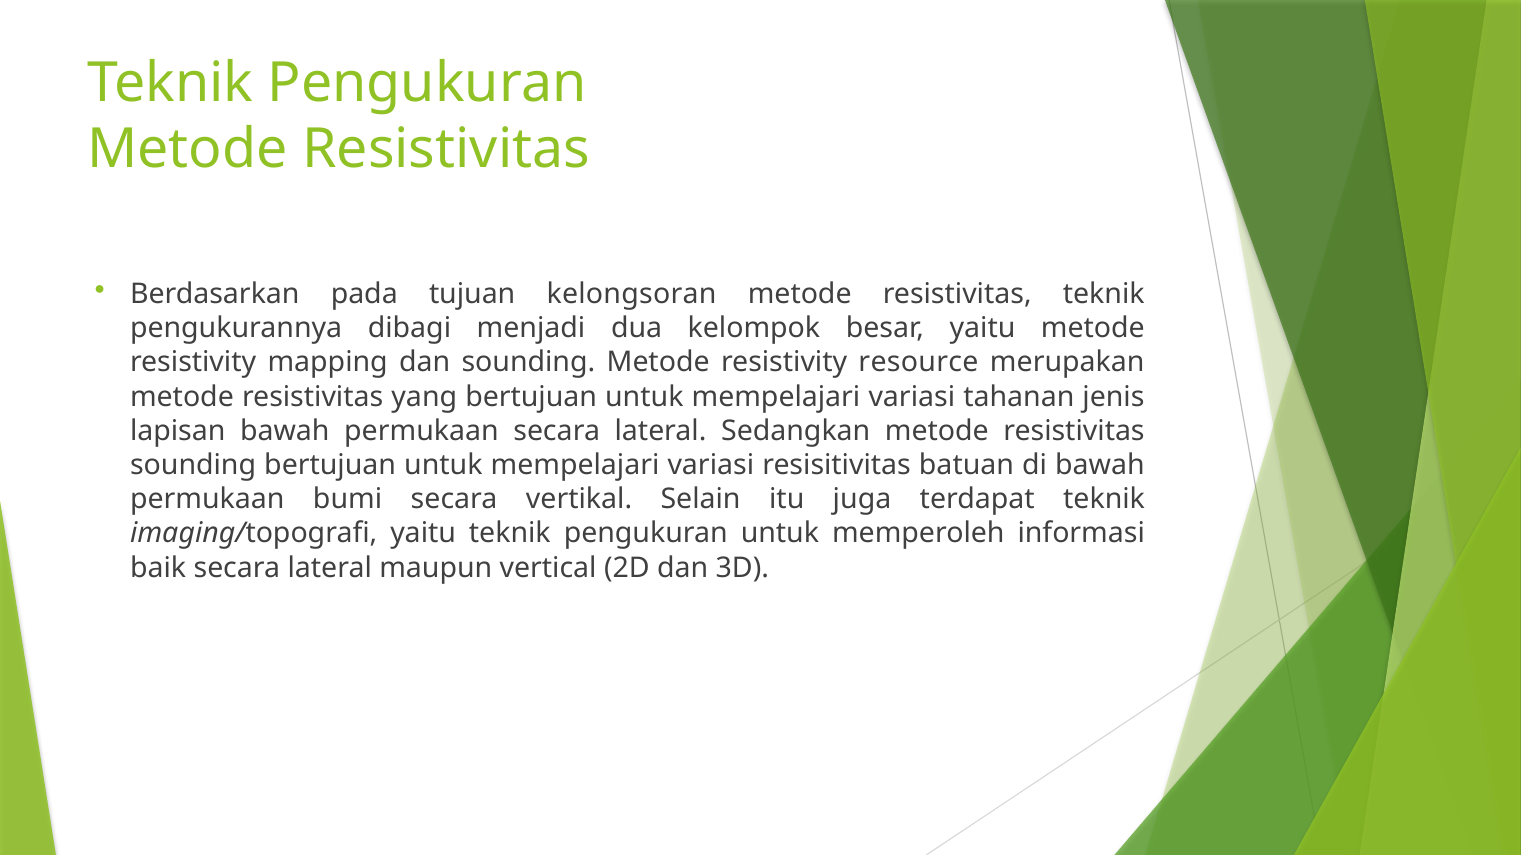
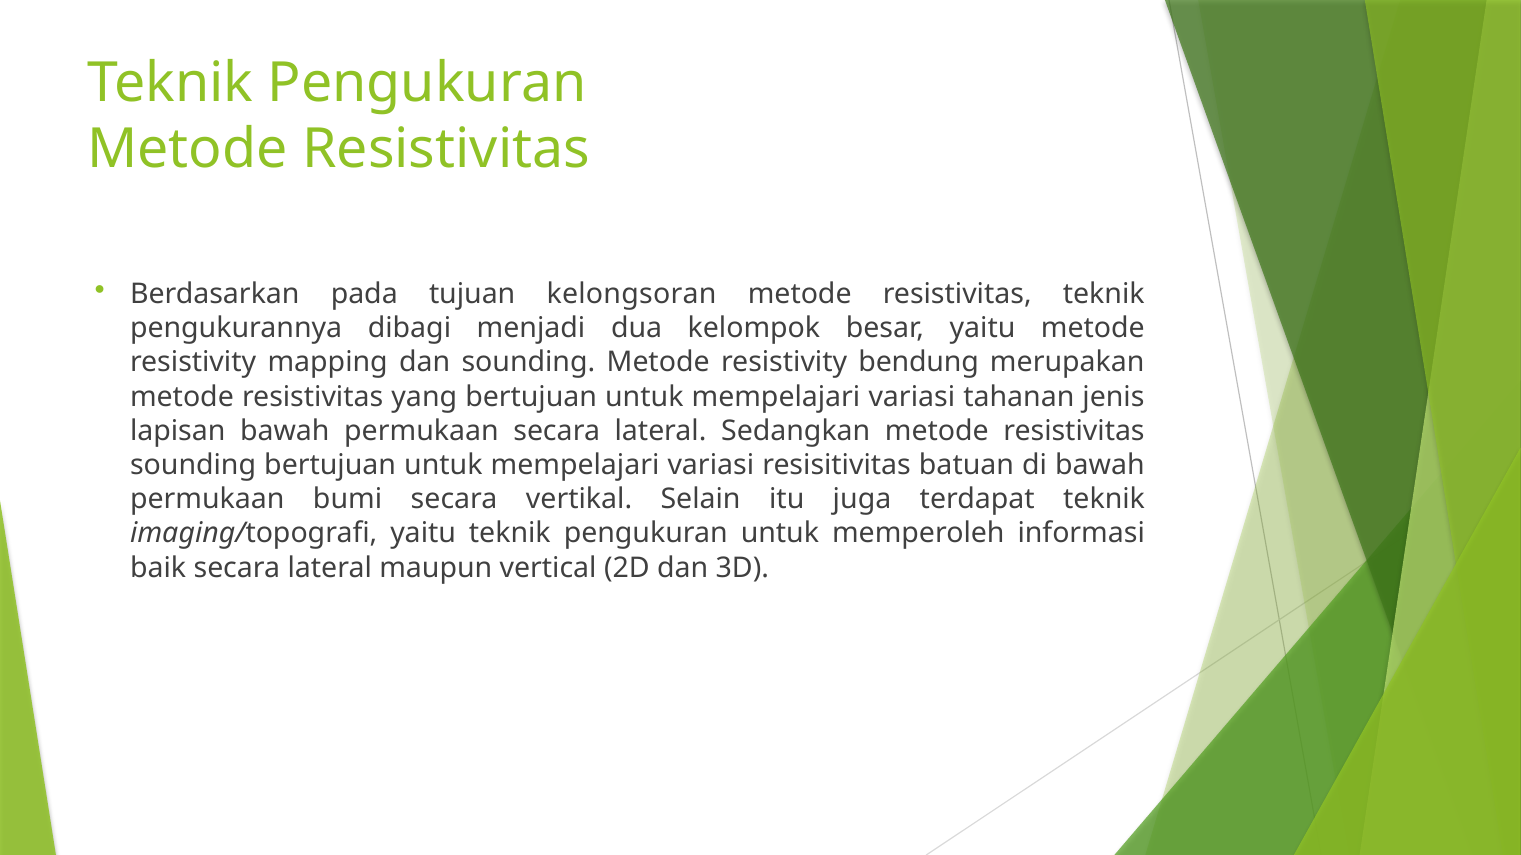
resource: resource -> bendung (919, 363)
